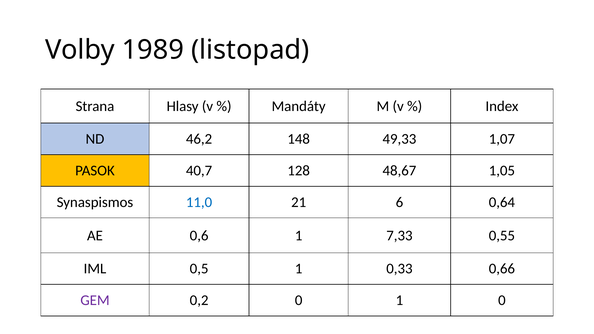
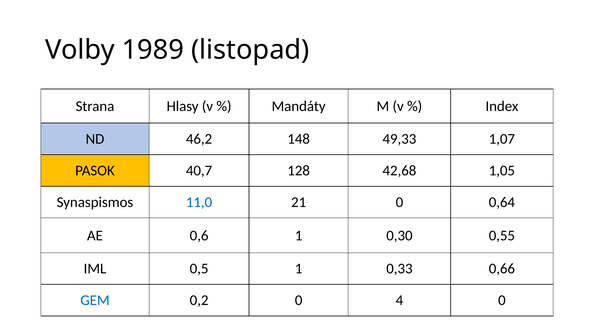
48,67: 48,67 -> 42,68 (399, 171)
21 6: 6 -> 0 (399, 202)
7,33: 7,33 -> 0,30 (399, 236)
GEM colour: purple -> blue (95, 300)
0 1: 1 -> 4 (399, 300)
